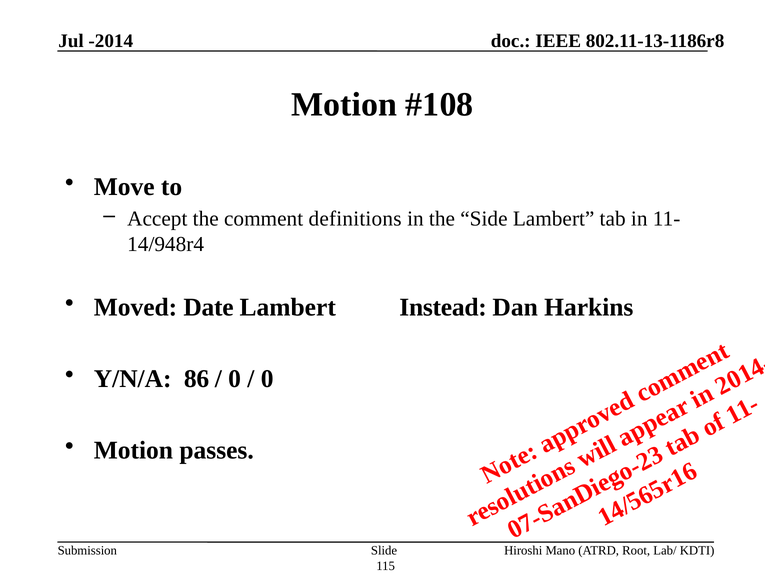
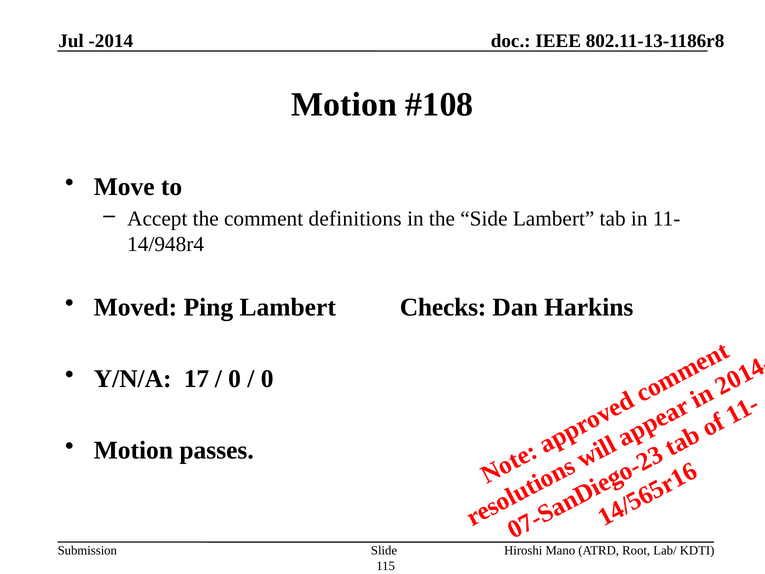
Date: Date -> Ping (208, 307)
Instead: Instead -> Checks (443, 307)
86: 86 -> 17 (197, 379)
